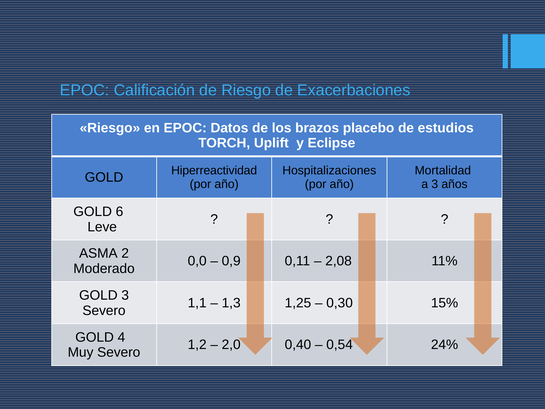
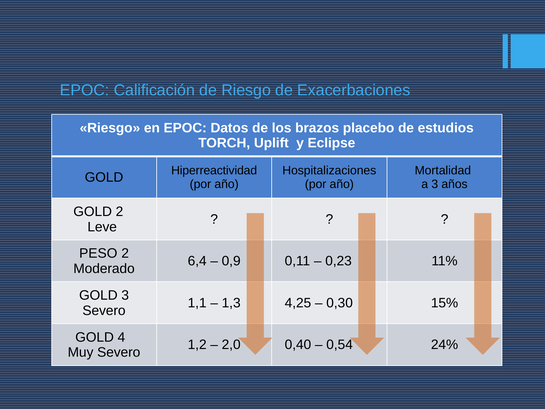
GOLD 6: 6 -> 2 (119, 211)
ASMA: ASMA -> PESO (98, 253)
0,0: 0,0 -> 6,4 (197, 261)
2,08: 2,08 -> 0,23 (339, 261)
1,25: 1,25 -> 4,25 (298, 303)
